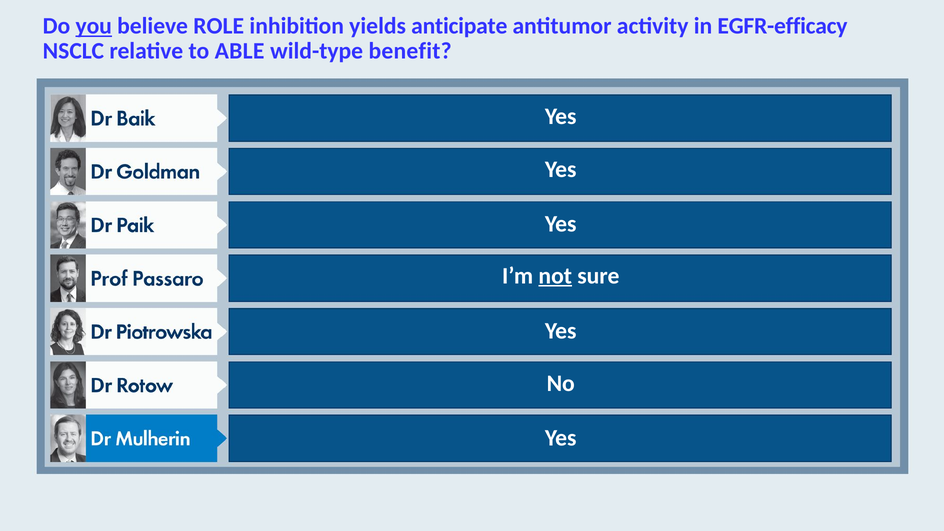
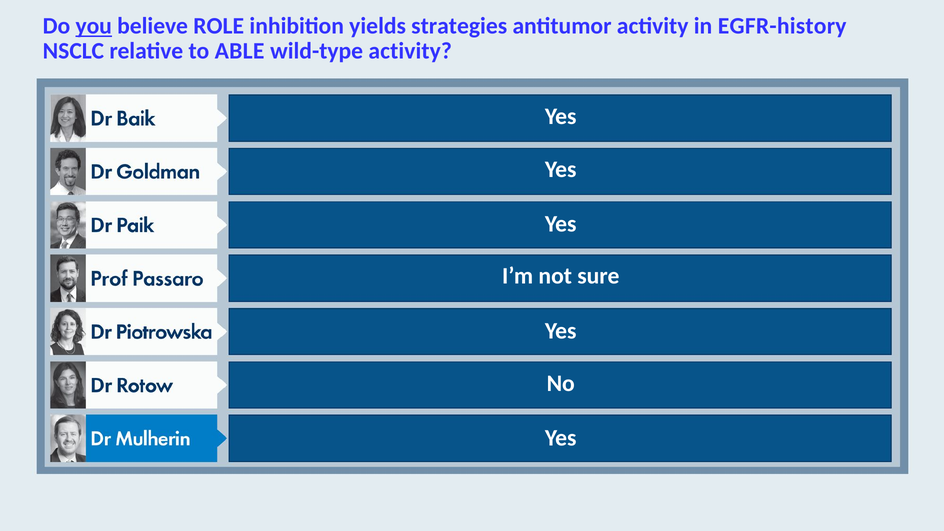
anticipate: anticipate -> strategies (459, 26)
EGFR-efficacy: EGFR-efficacy -> EGFR-history (782, 26)
wild-type benefit: benefit -> activity (410, 51)
not underline: present -> none (555, 276)
